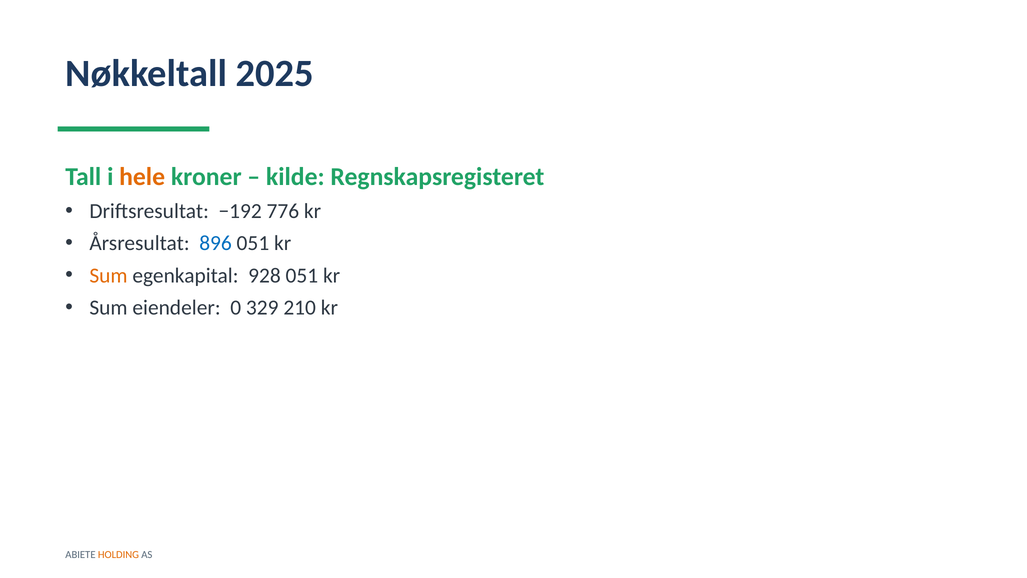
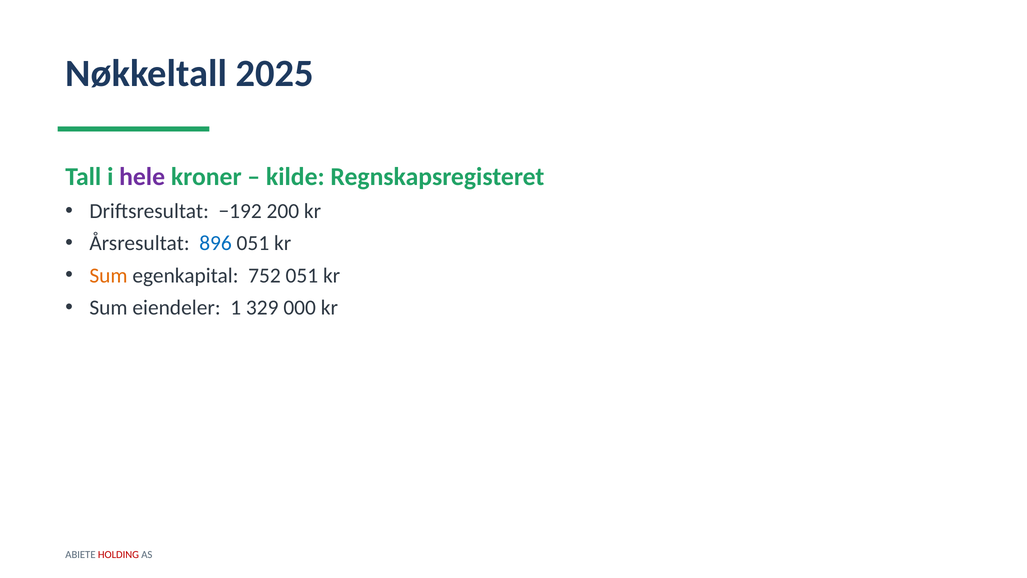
hele colour: orange -> purple (142, 177)
776: 776 -> 200 (283, 211)
928: 928 -> 752 (264, 275)
0: 0 -> 1 (236, 308)
210: 210 -> 000 (300, 308)
HOLDING colour: orange -> red (118, 554)
